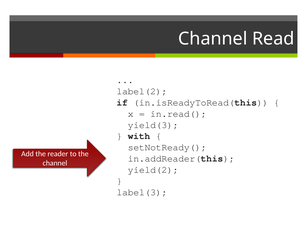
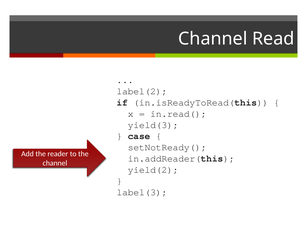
with: with -> case (139, 136)
